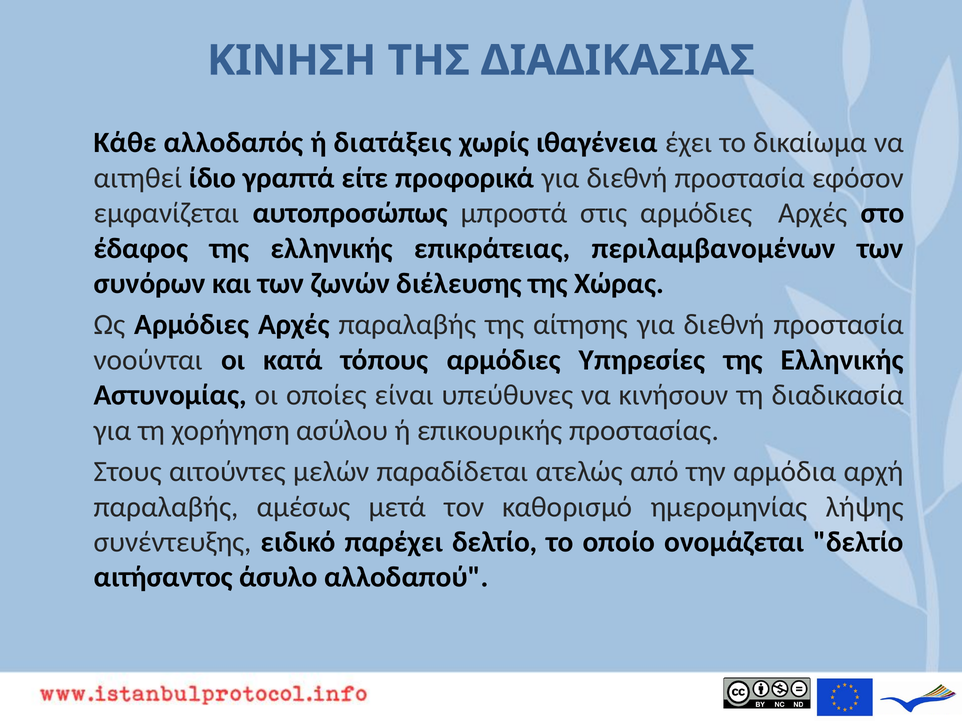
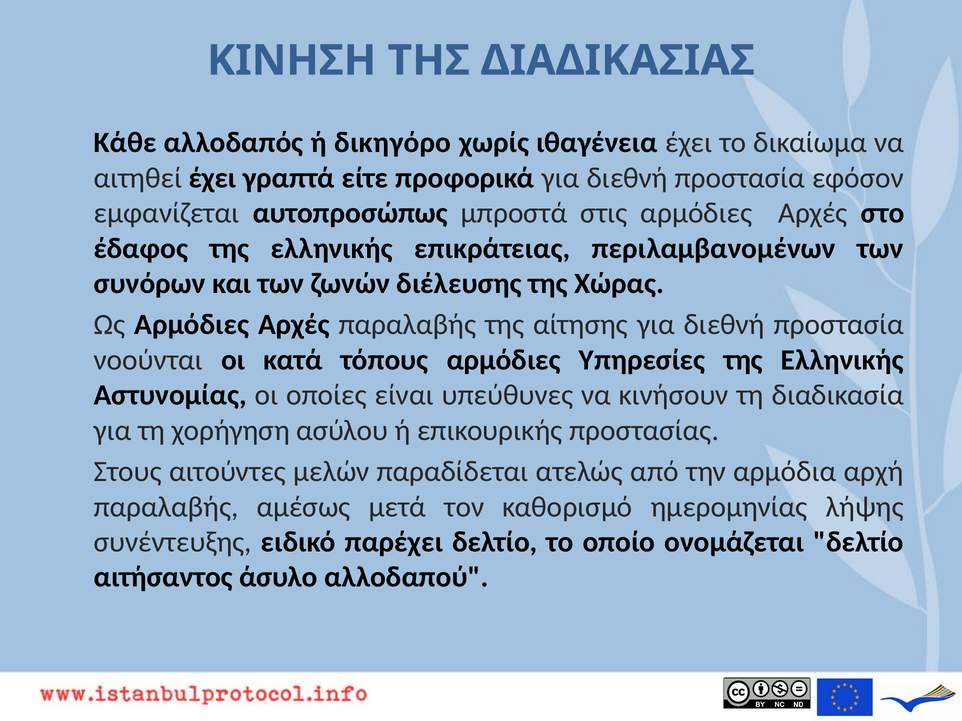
διατάξεις: διατάξεις -> δικηγόρο (393, 143)
αιτηθεί ίδιο: ίδιο -> έχει (213, 178)
